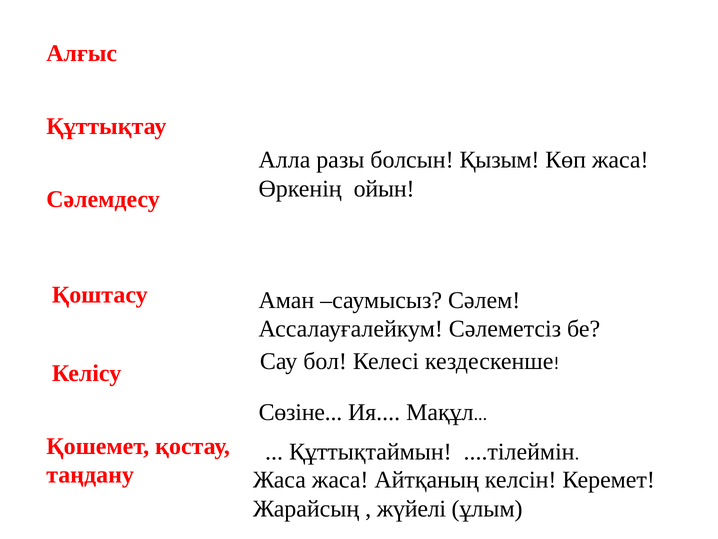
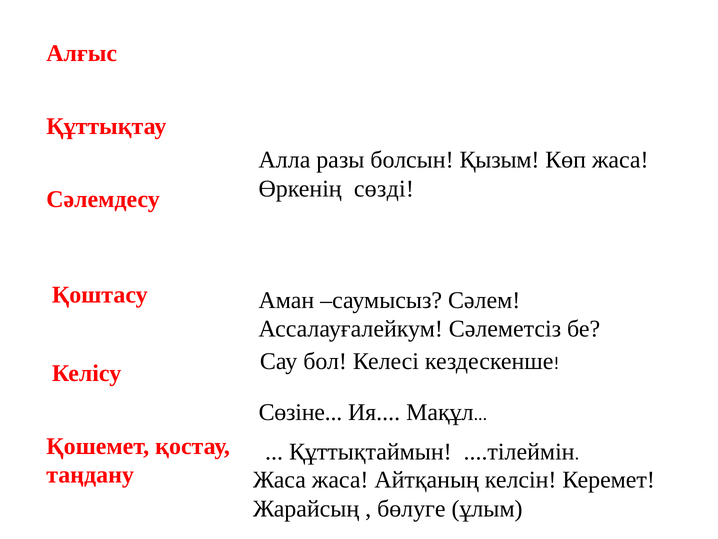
ойын: ойын -> сөзді (384, 189)
жүйелі: жүйелі -> бөлуге (411, 508)
